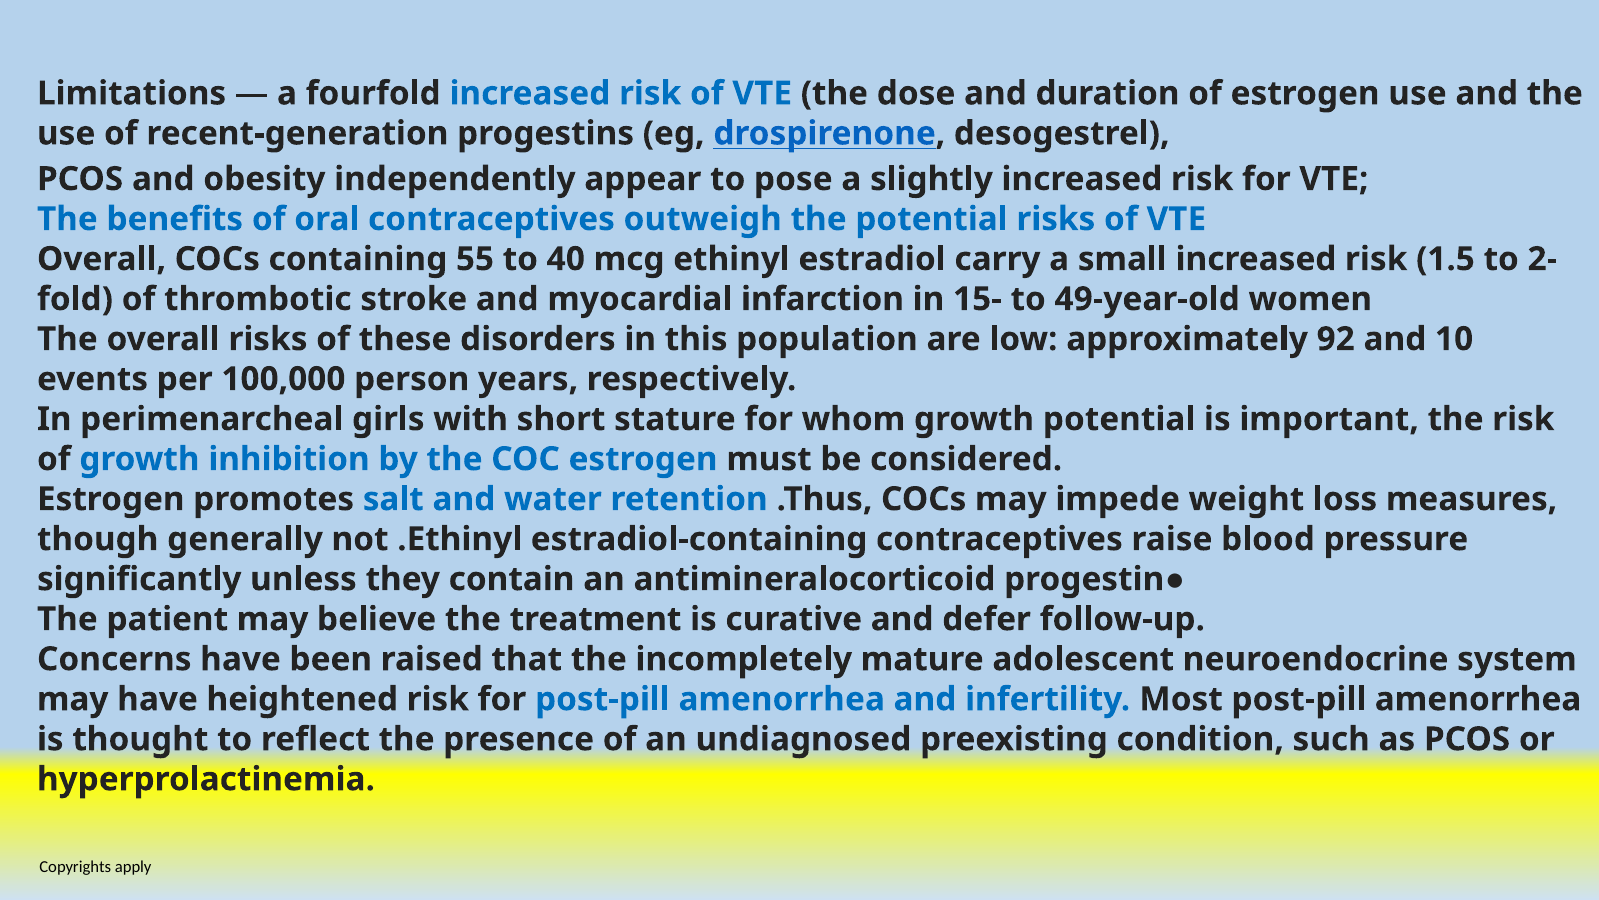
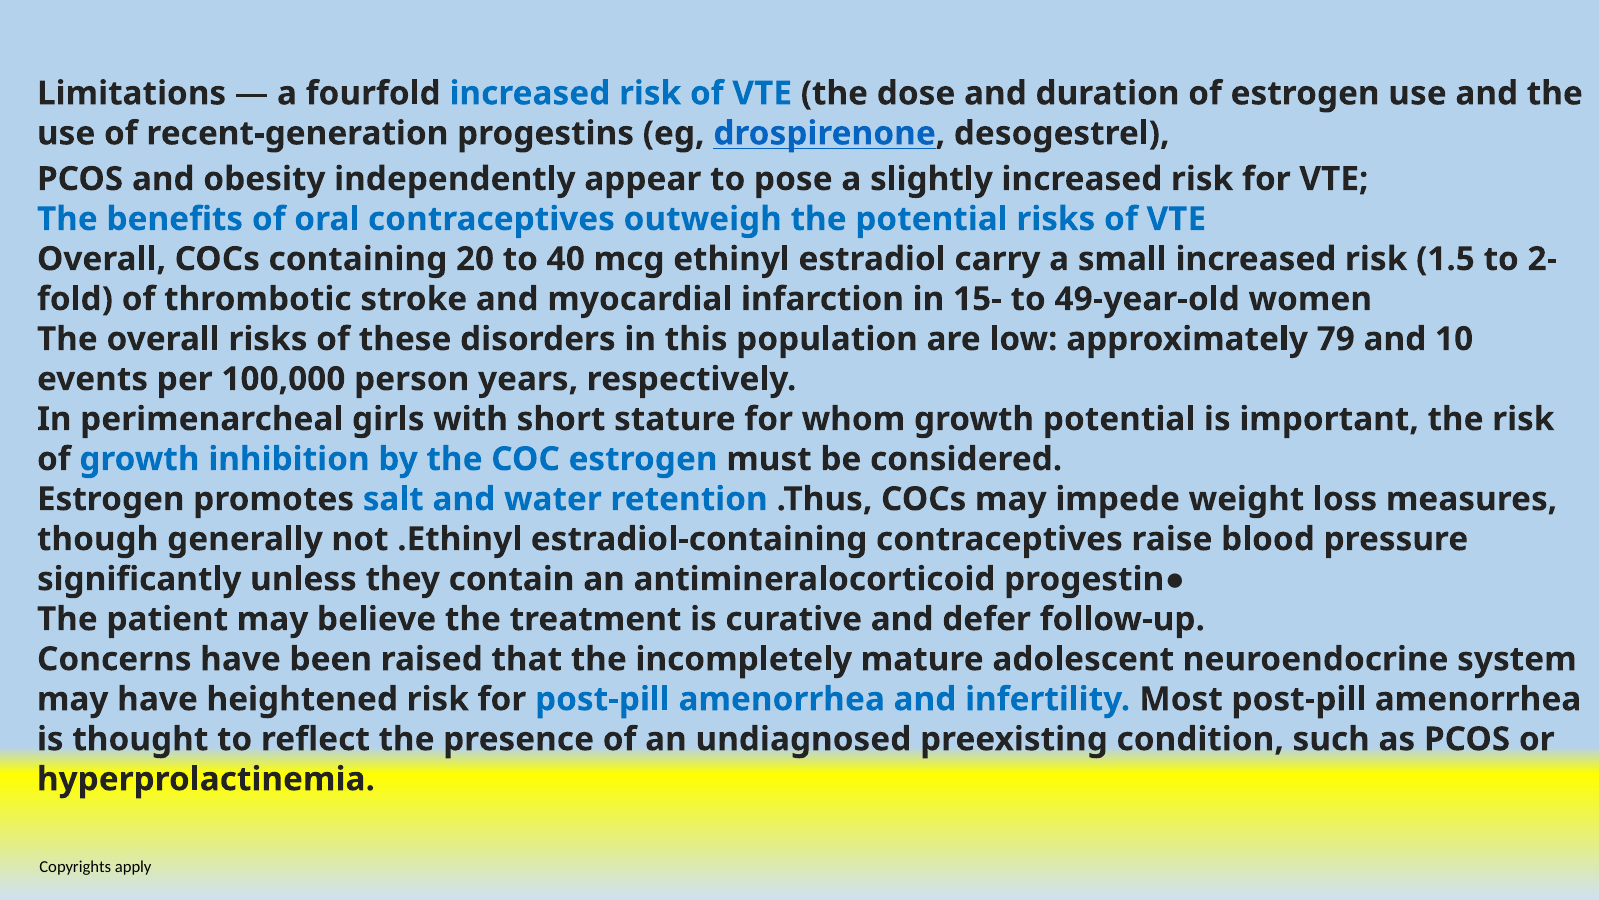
55: 55 -> 20 (475, 259)
92: 92 -> 79 (1336, 339)
